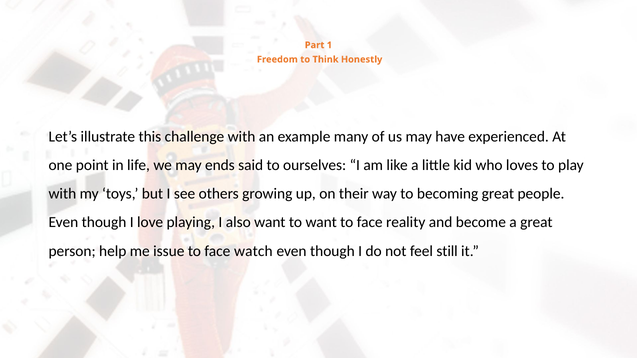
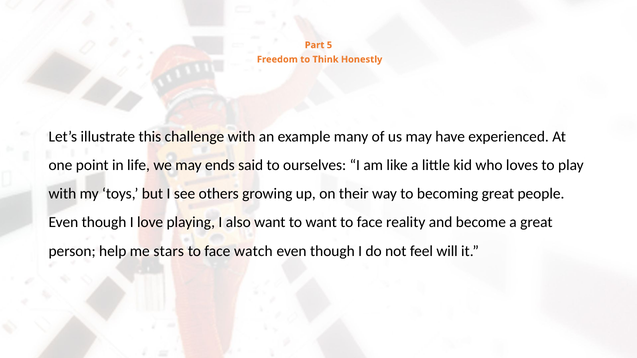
1: 1 -> 5 (329, 45)
issue: issue -> stars (169, 251)
still: still -> will (447, 251)
